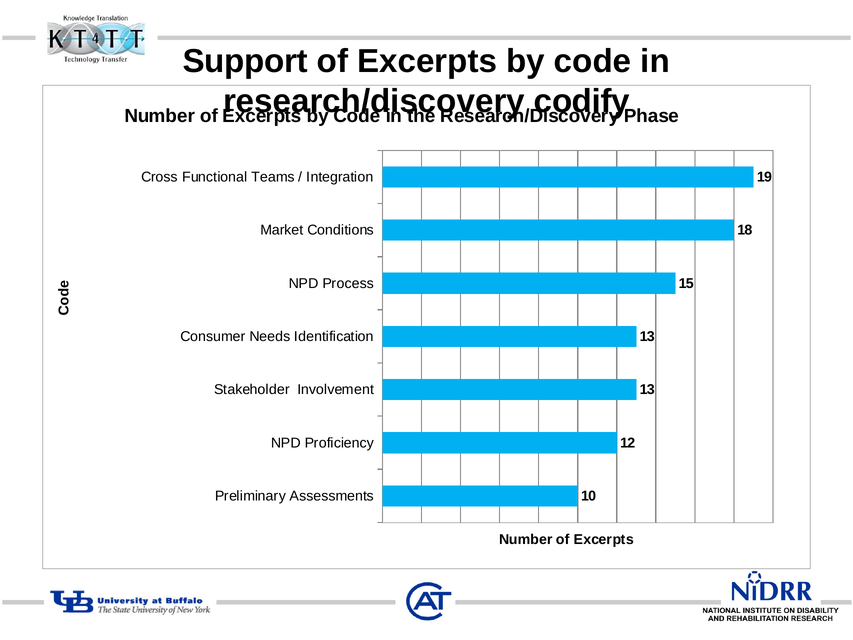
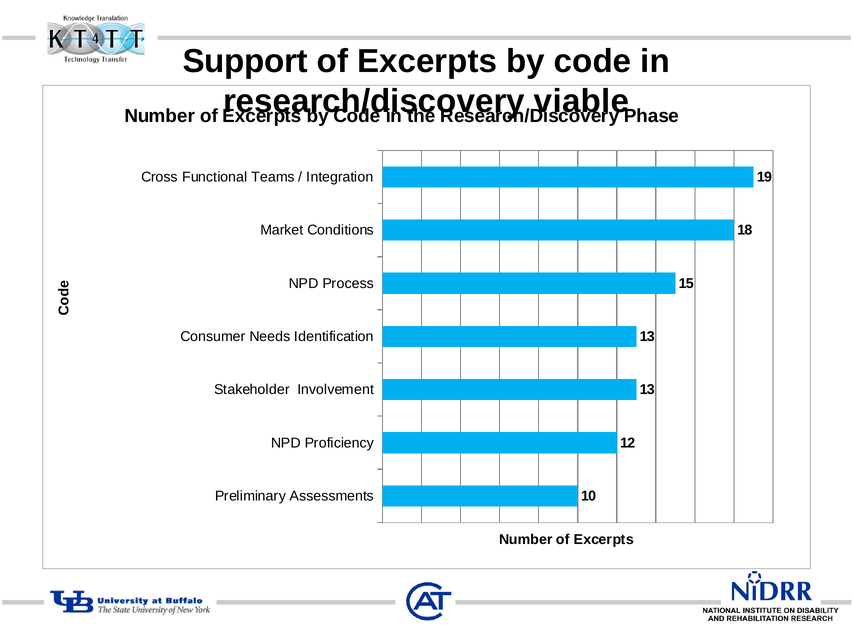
codify: codify -> viable (582, 101)
